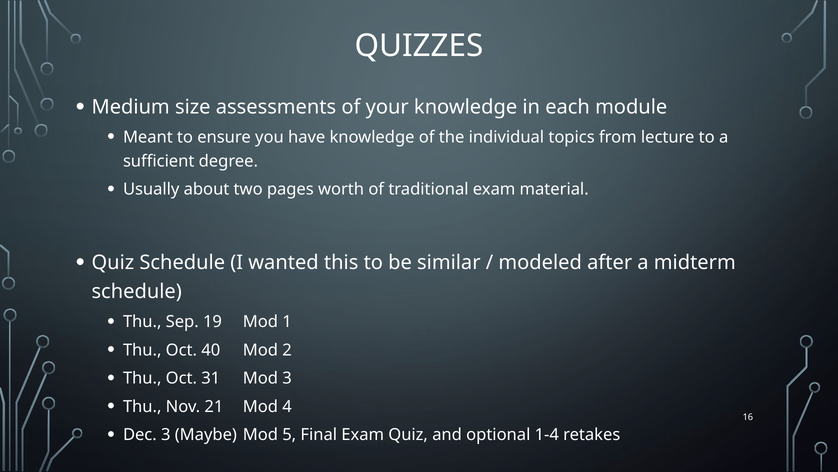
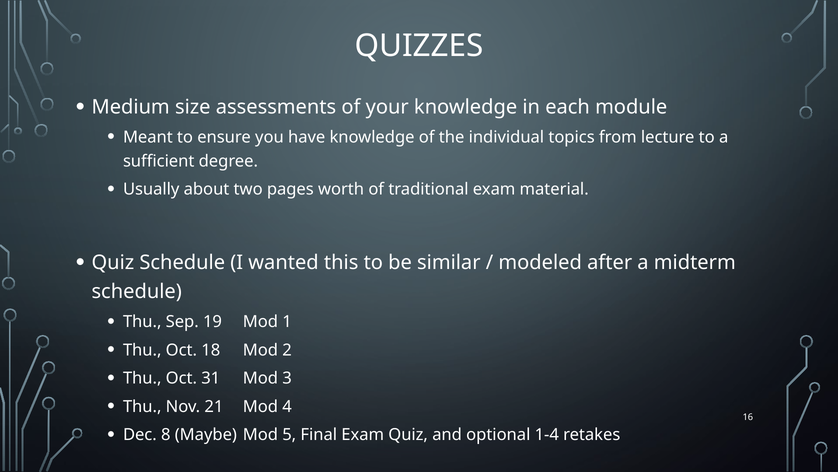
40: 40 -> 18 (211, 350)
Dec 3: 3 -> 8 (166, 434)
